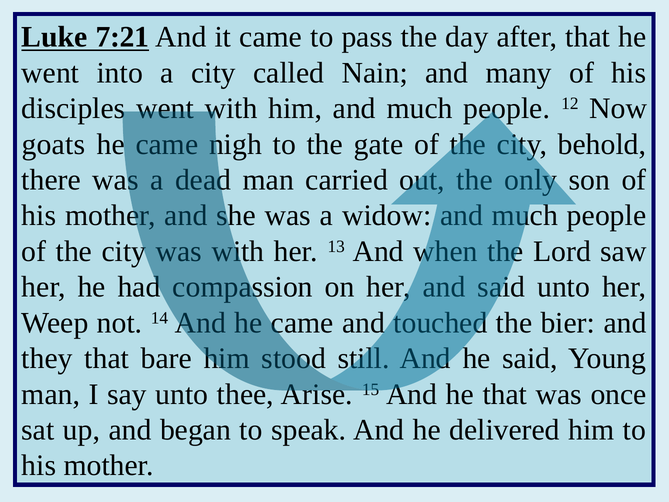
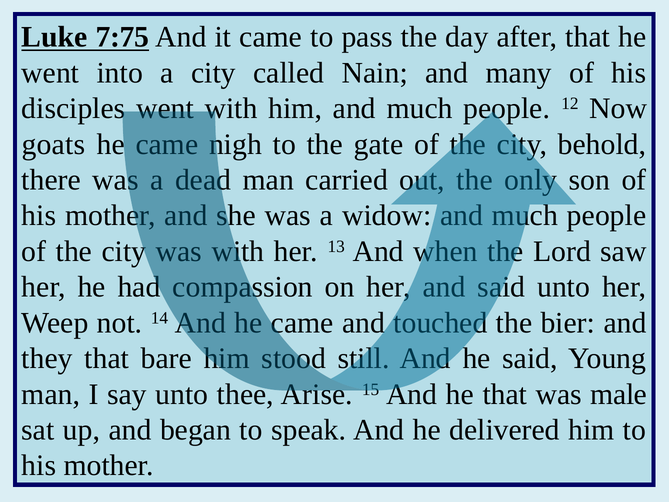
7:21: 7:21 -> 7:75 (122, 37)
once: once -> male (619, 394)
